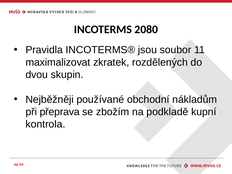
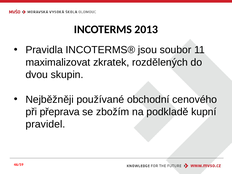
2080: 2080 -> 2013 (146, 29)
nákladům: nákladům -> cenového (195, 99)
kontrola: kontrola -> pravidel (45, 124)
